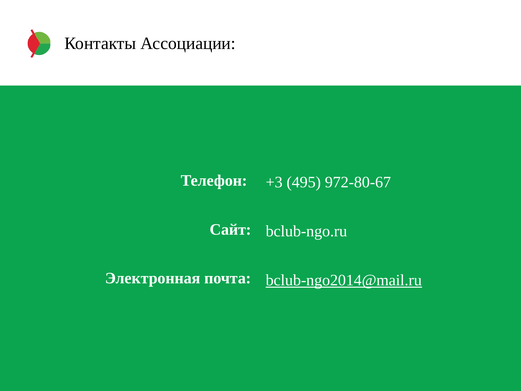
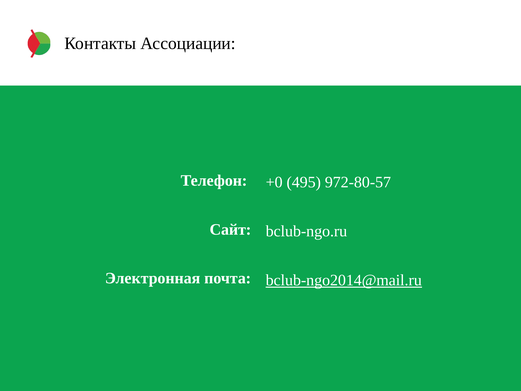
+3: +3 -> +0 (274, 182)
972-80-67: 972-80-67 -> 972-80-57 (358, 182)
